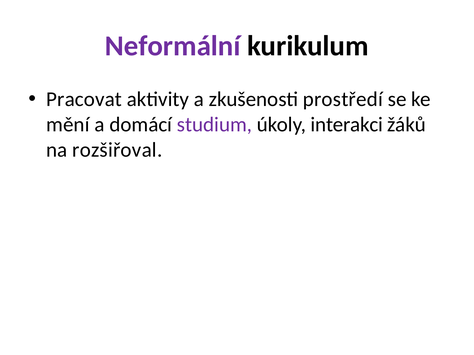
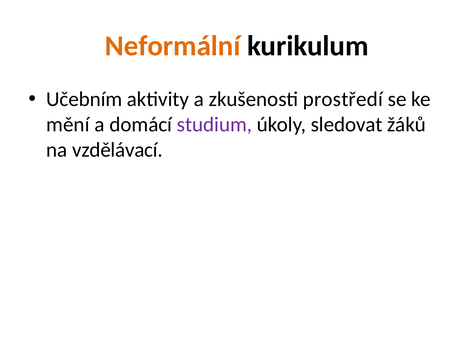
Neformální colour: purple -> orange (173, 46)
Pracovat: Pracovat -> Učebním (84, 99)
interakci: interakci -> sledovat (347, 125)
rozšiřoval: rozšiřoval -> vzdělávací (117, 150)
